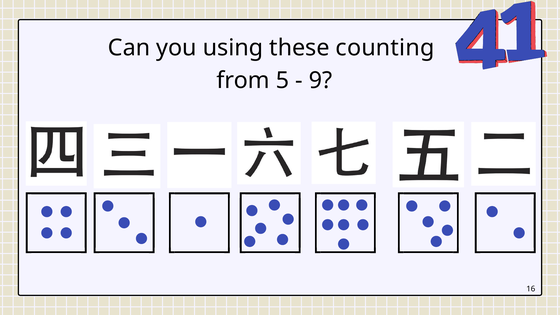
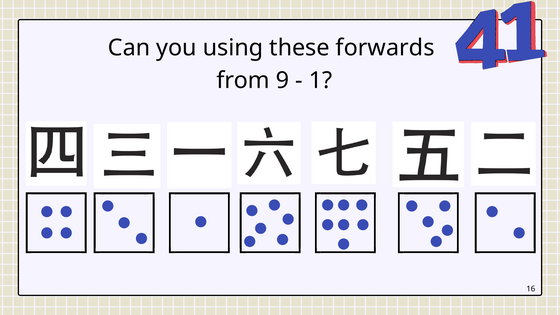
counting: counting -> forwards (385, 48)
5: 5 -> 9 (282, 80)
9: 9 -> 1 (320, 80)
